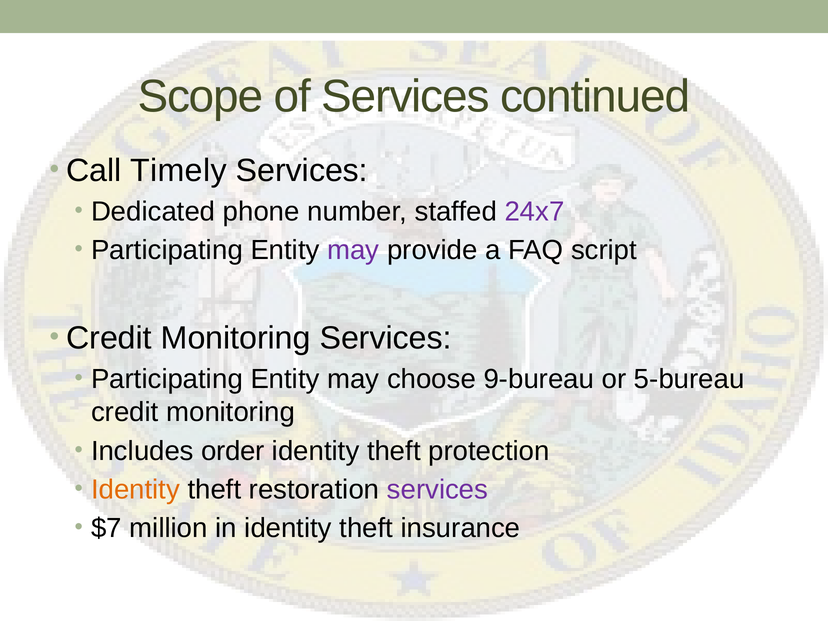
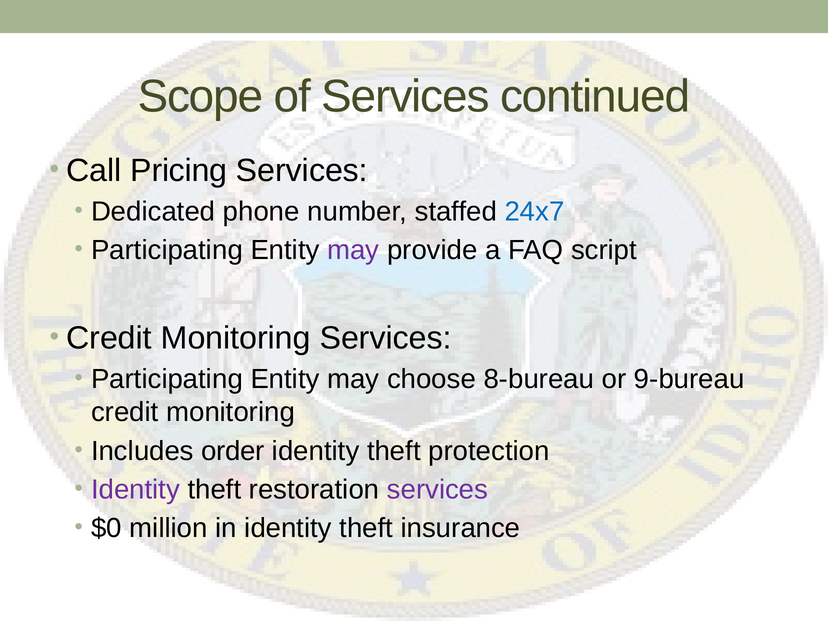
Timely: Timely -> Pricing (179, 171)
24x7 colour: purple -> blue (535, 212)
9-bureau: 9-bureau -> 8-bureau (539, 379)
5-bureau: 5-bureau -> 9-bureau (689, 379)
Identity colour: orange -> purple (135, 490)
$7: $7 -> $0 (106, 528)
